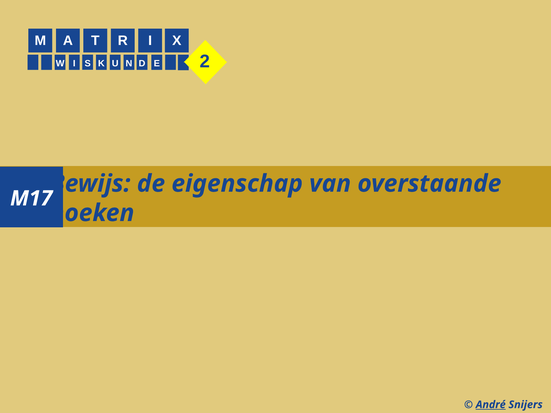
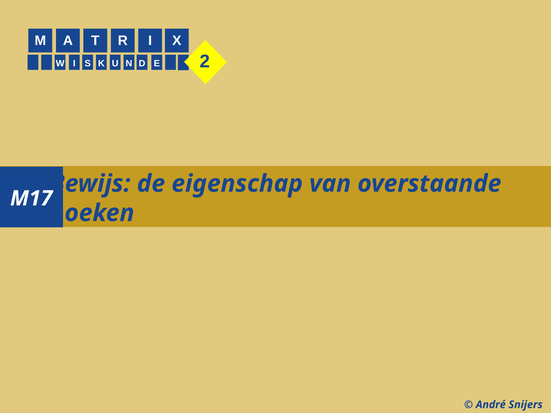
André underline: present -> none (491, 405)
